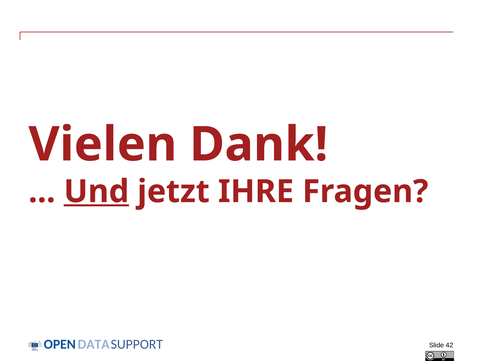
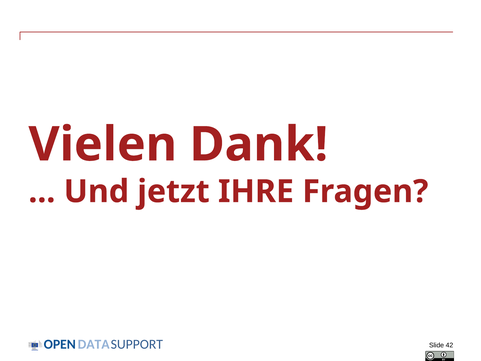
Und underline: present -> none (96, 191)
